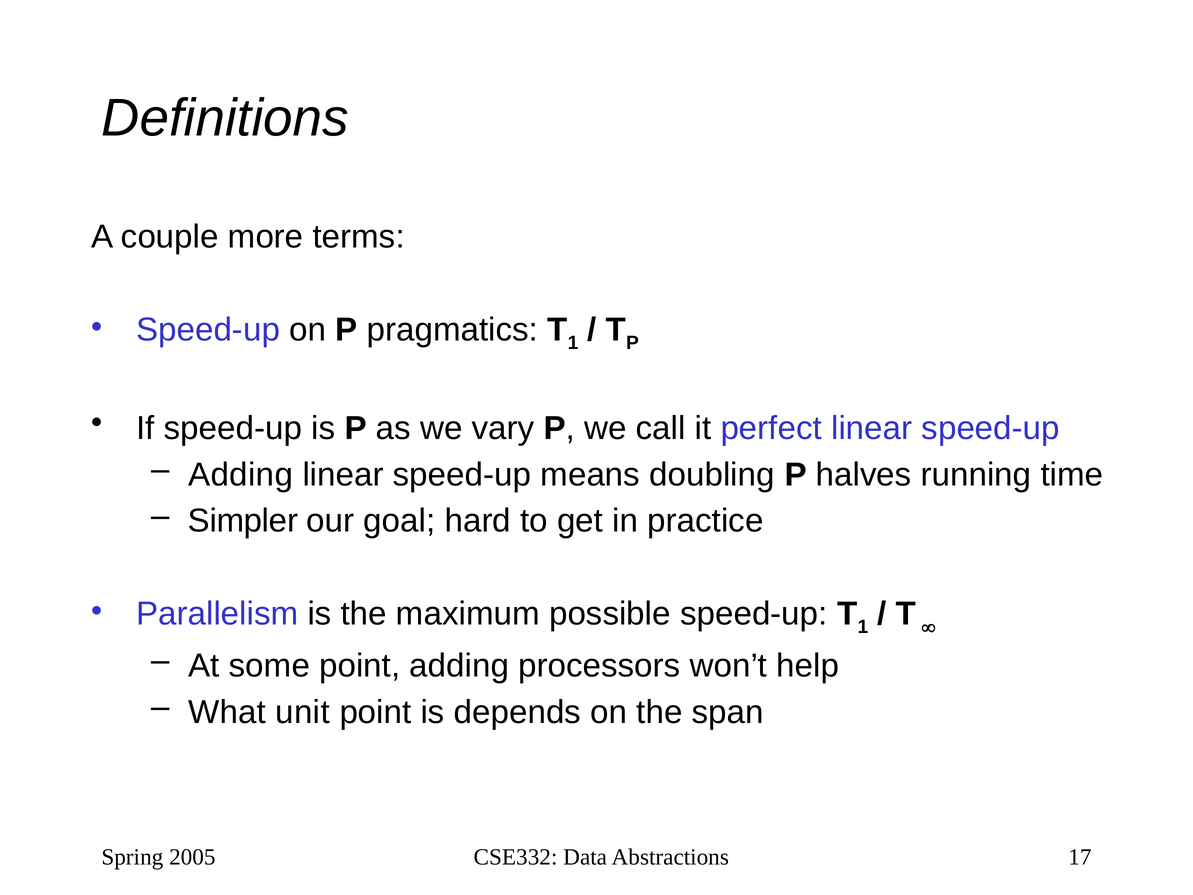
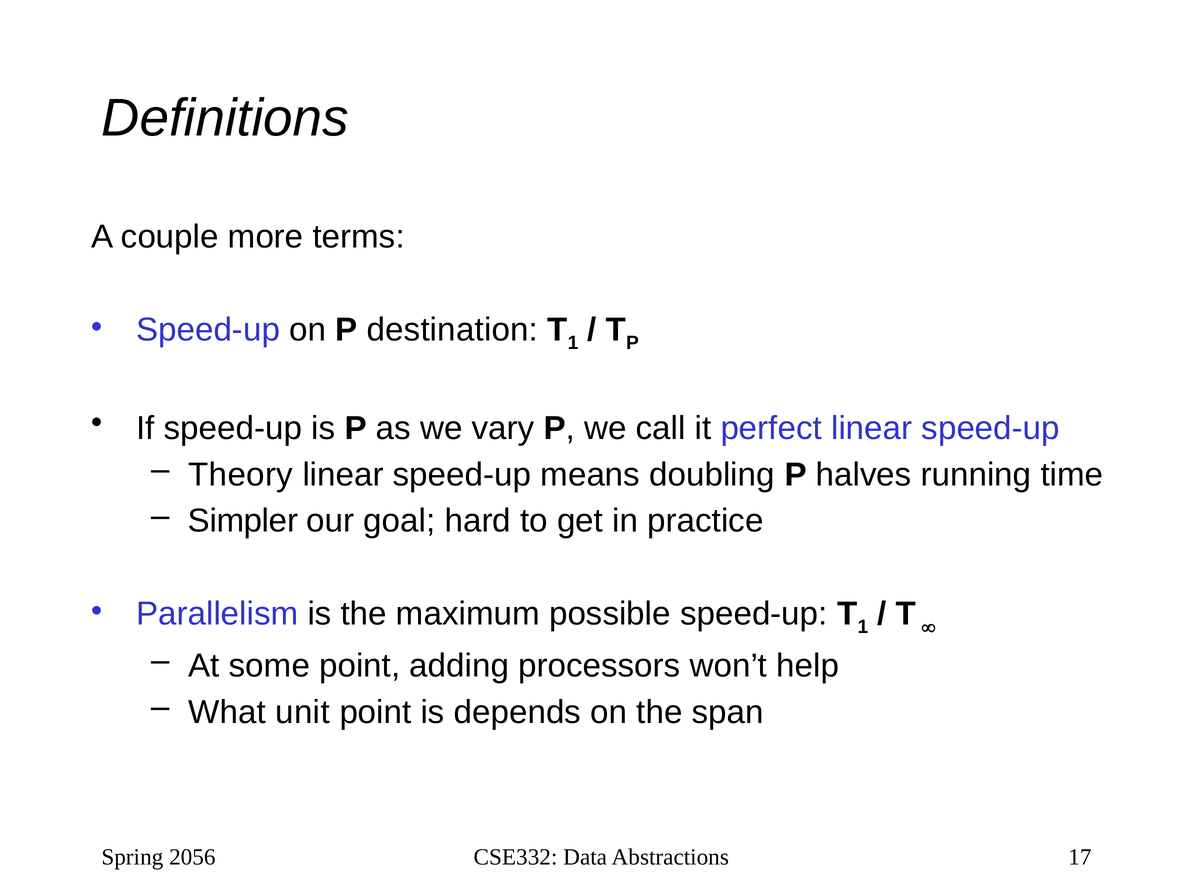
pragmatics: pragmatics -> destination (452, 330)
Adding: Adding -> Theory (241, 474)
2005: 2005 -> 2056 (192, 857)
